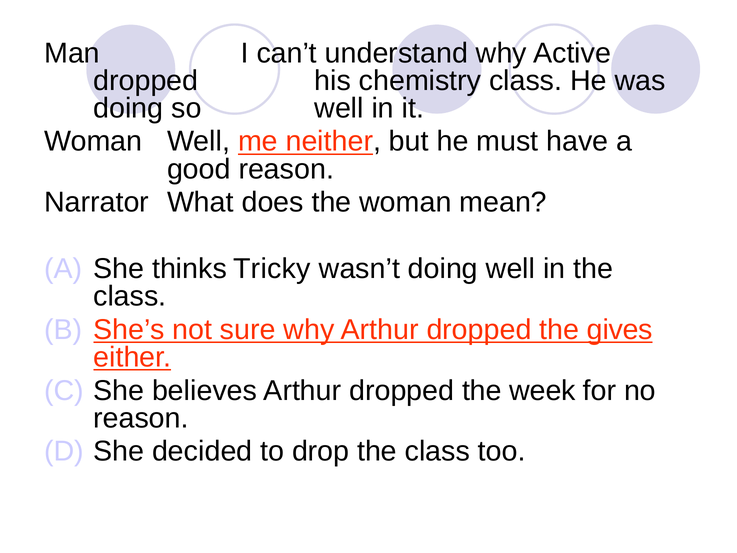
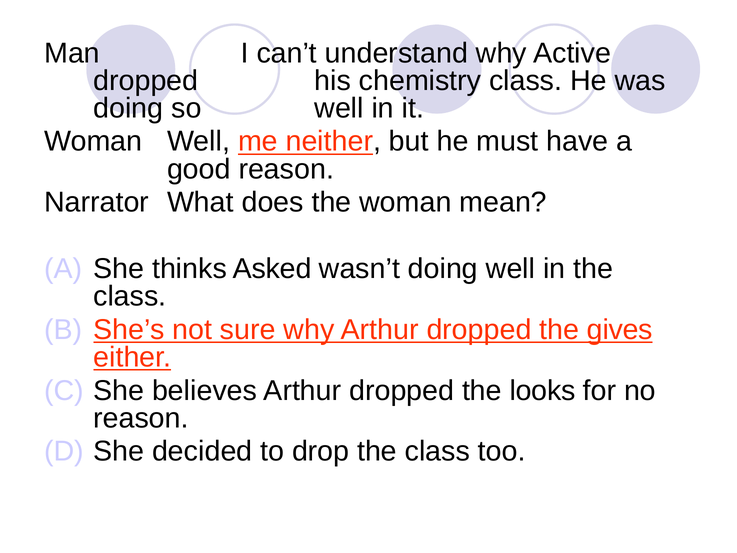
Tricky: Tricky -> Asked (272, 269)
week: week -> looks (543, 390)
